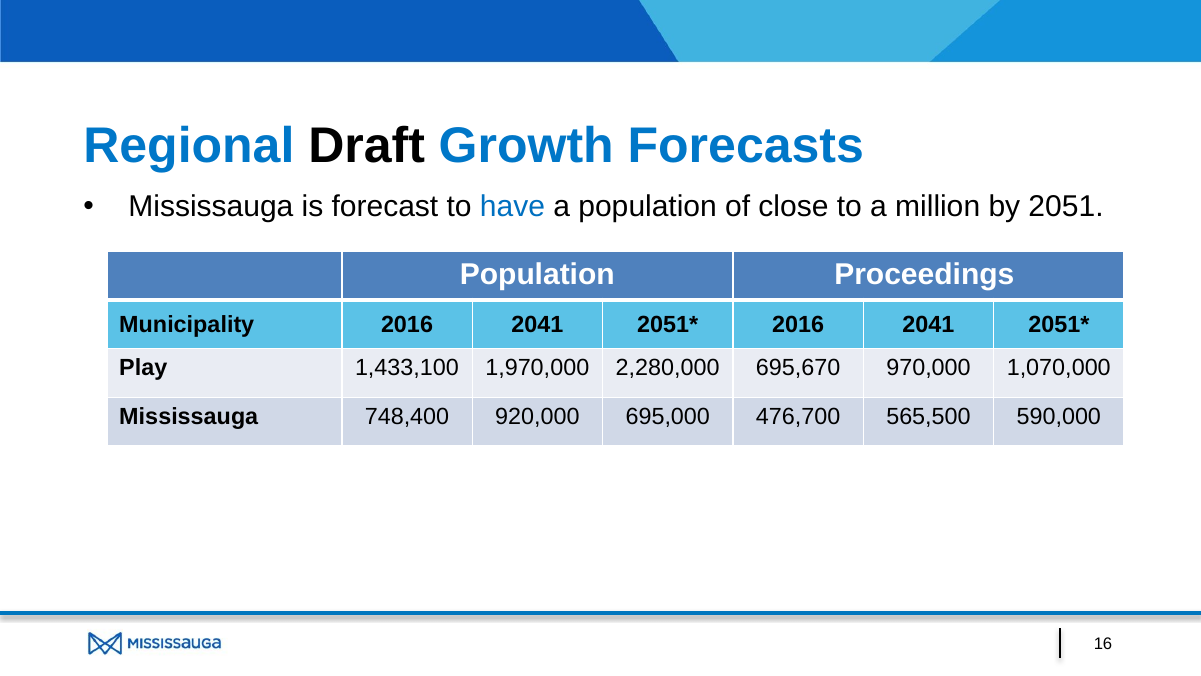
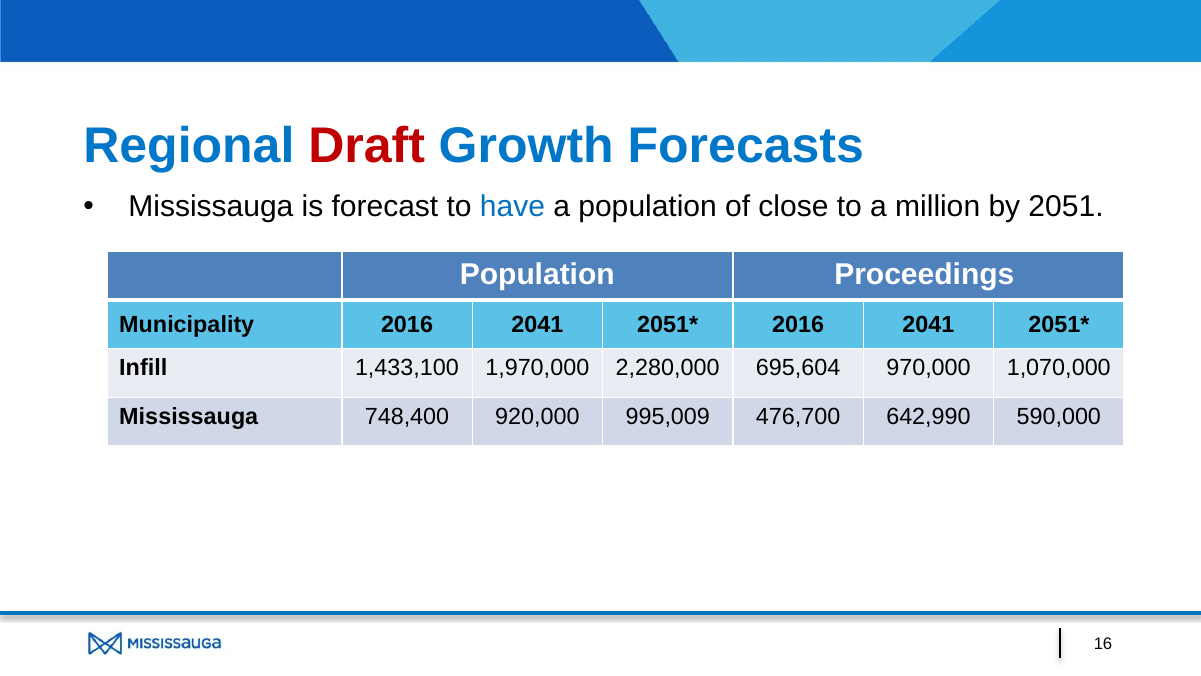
Draft colour: black -> red (367, 146)
Play: Play -> Infill (143, 368)
695,670: 695,670 -> 695,604 (798, 368)
695,000: 695,000 -> 995,009 (668, 417)
565,500: 565,500 -> 642,990 (928, 417)
